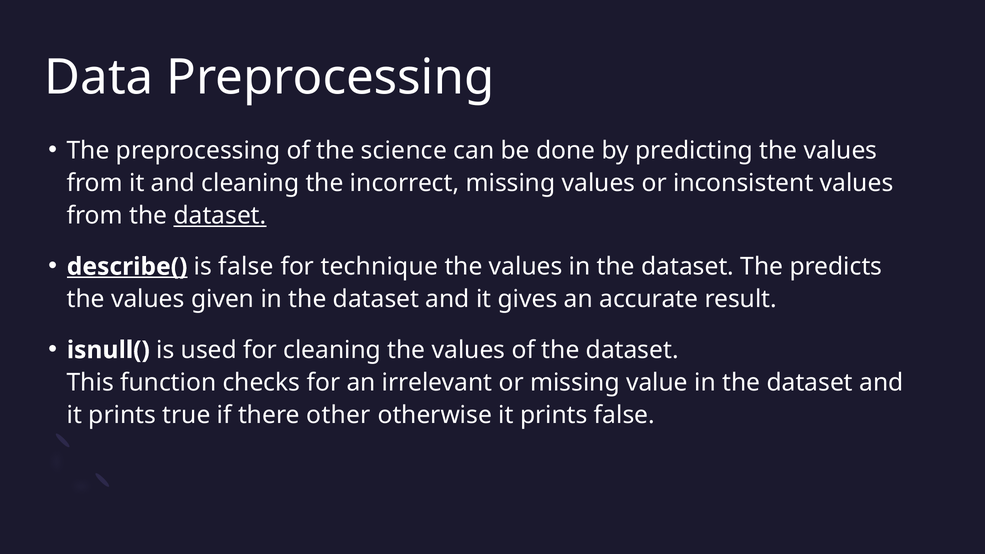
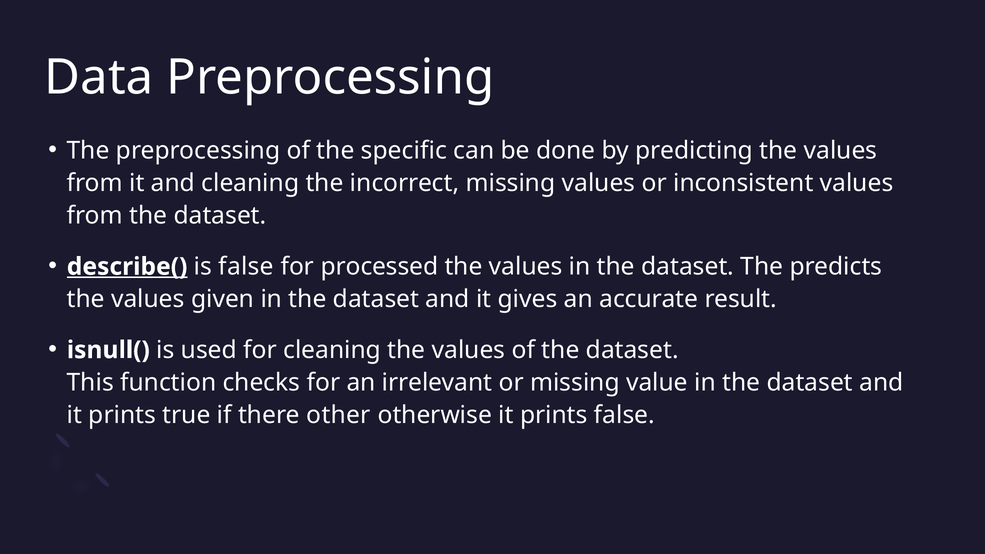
science: science -> specific (404, 151)
dataset underline: present -> none (220, 216)
technique: technique -> processed (379, 267)
